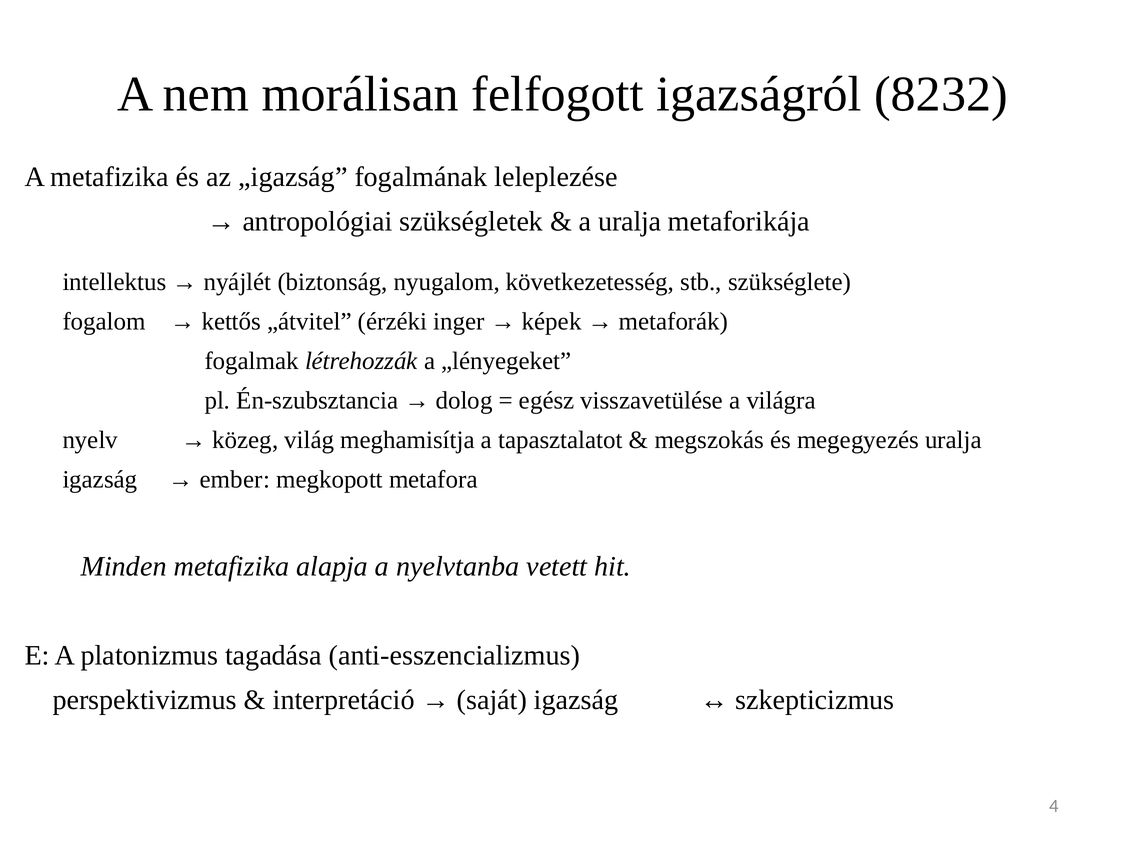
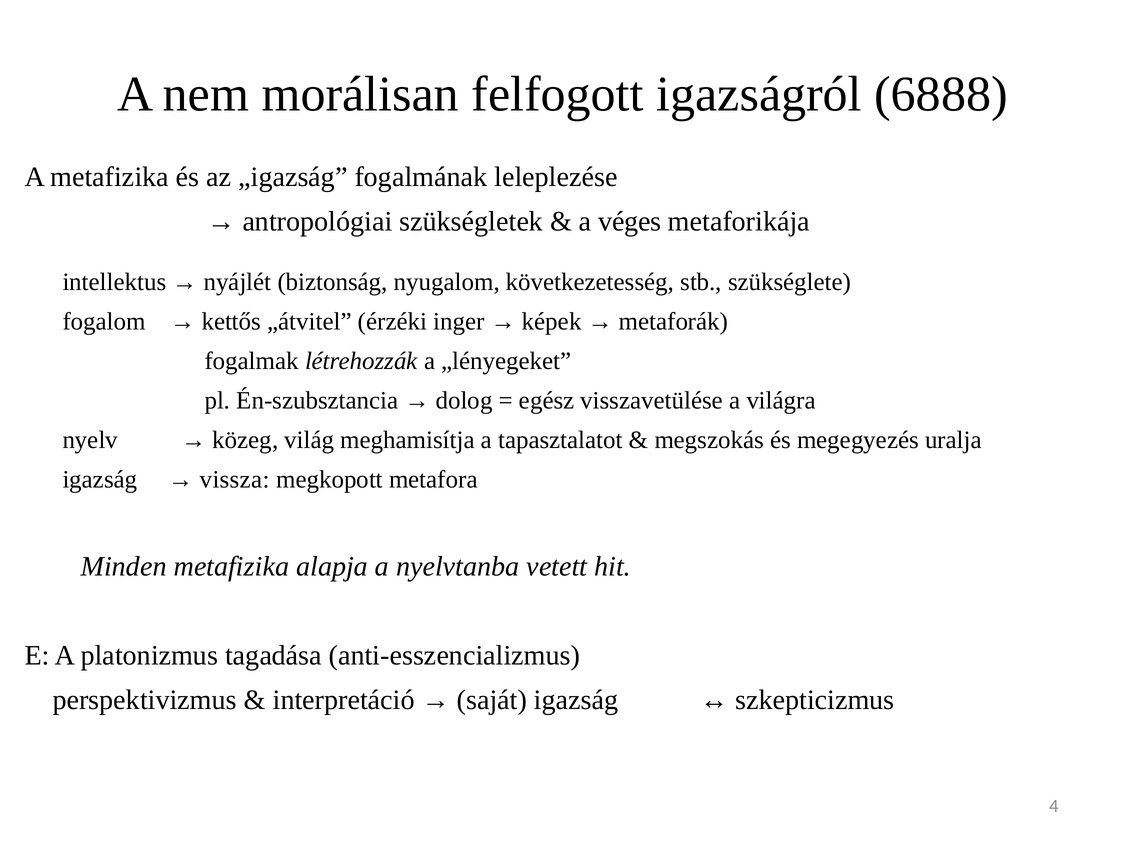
8232: 8232 -> 6888 (941, 94)
a uralja: uralja -> véges (630, 221)
ember: ember -> vissza (235, 480)
